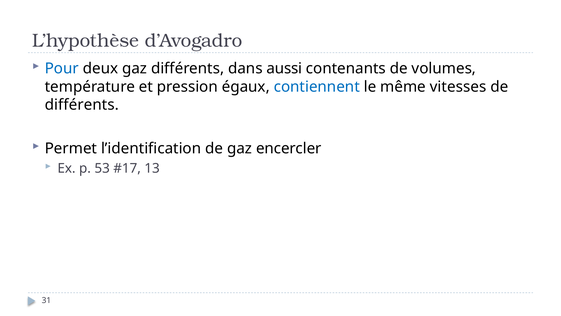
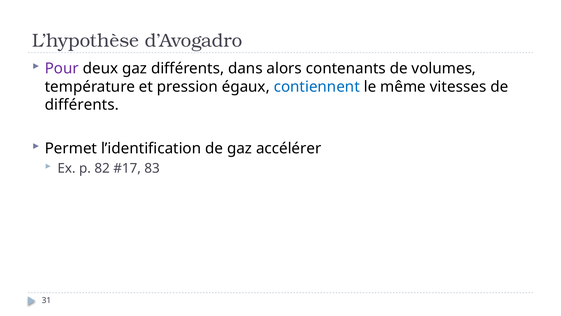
Pour colour: blue -> purple (62, 68)
aussi: aussi -> alors (284, 68)
encercler: encercler -> accélérer (289, 148)
53: 53 -> 82 (102, 168)
13: 13 -> 83 (152, 168)
